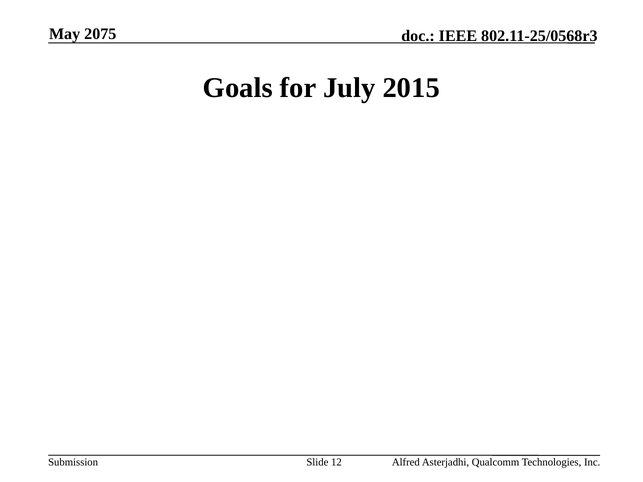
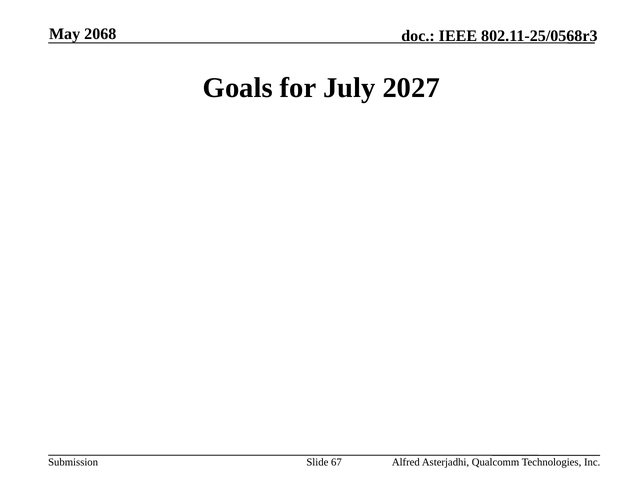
2075: 2075 -> 2068 (100, 34)
2015: 2015 -> 2027 (411, 88)
12: 12 -> 67 (336, 463)
